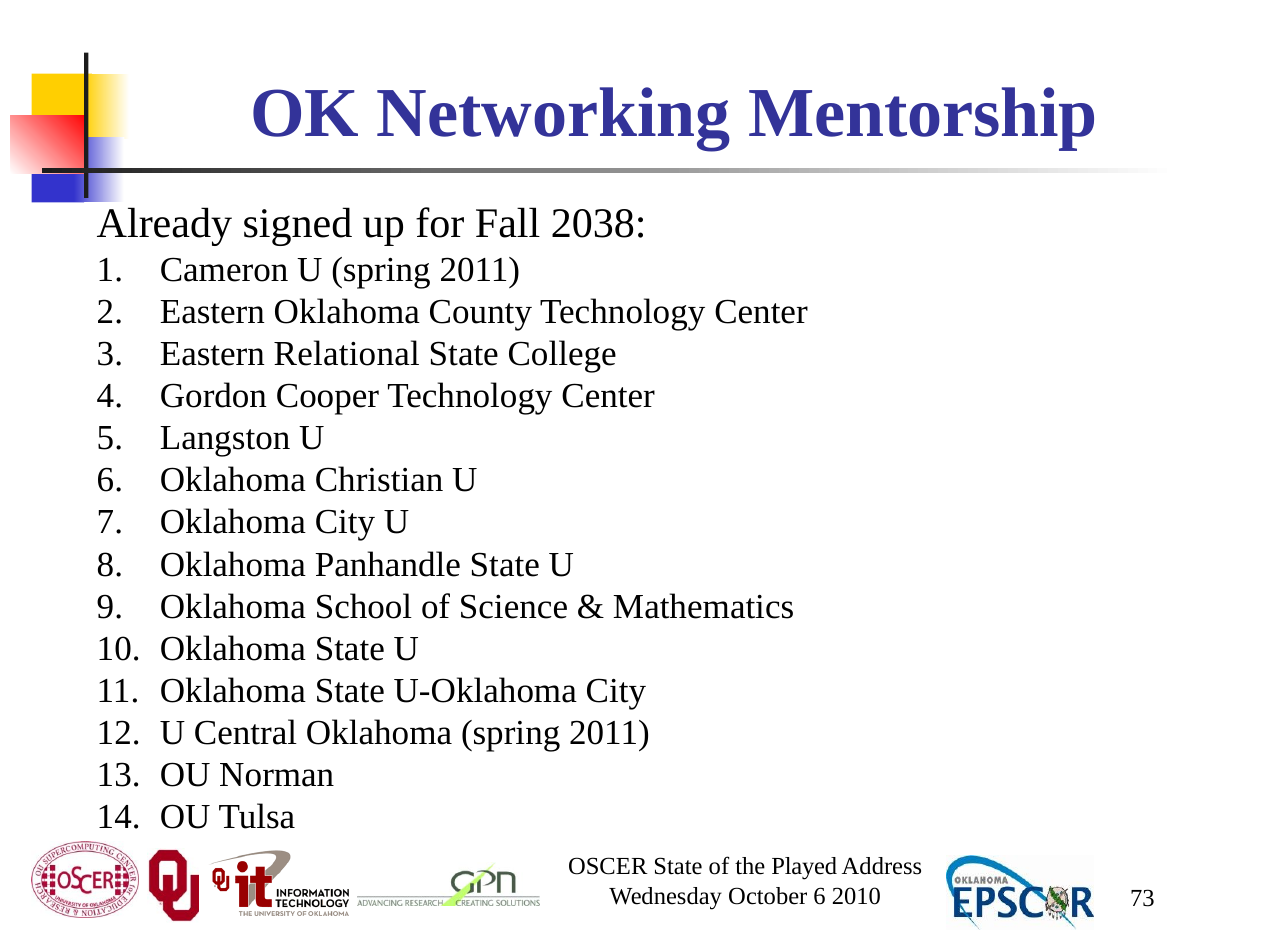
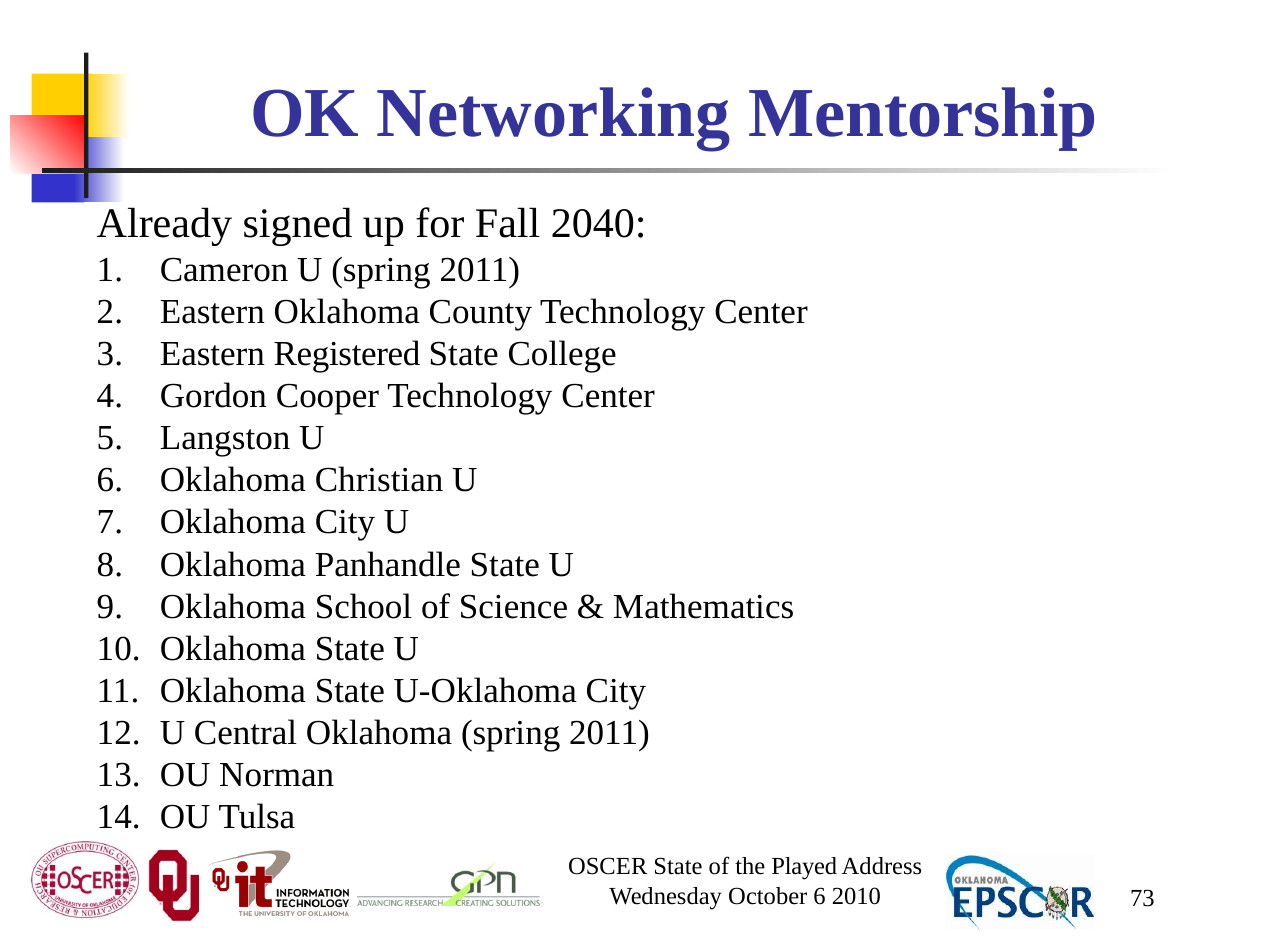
2038: 2038 -> 2040 (599, 224)
Relational: Relational -> Registered (347, 354)
